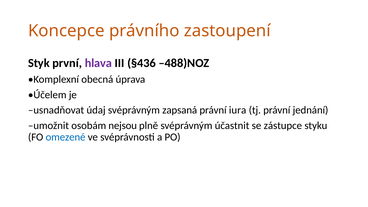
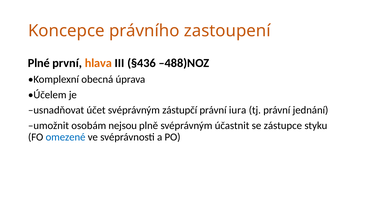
Styk: Styk -> Plné (39, 63)
hlava colour: purple -> orange (98, 63)
údaj: údaj -> účet (96, 110)
zapsaná: zapsaná -> zástupčí (180, 110)
